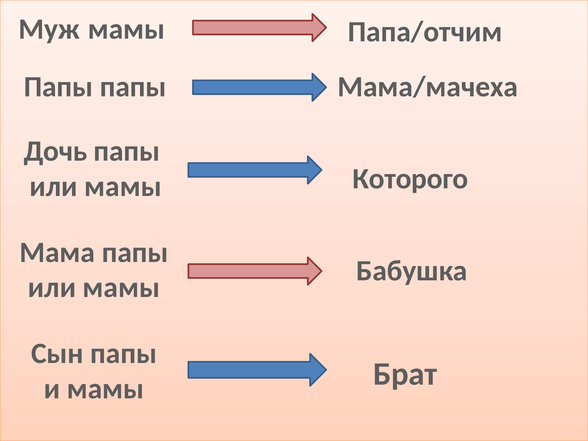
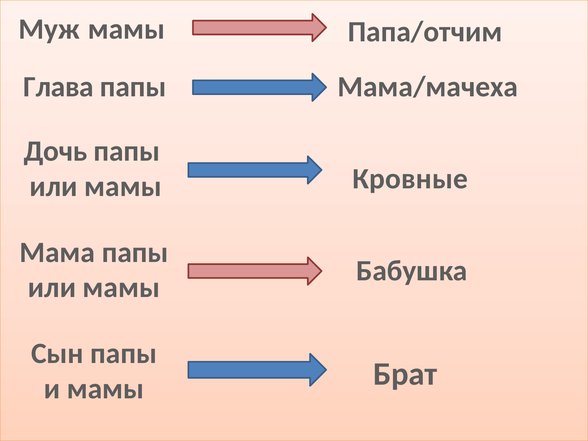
Папы: Папы -> Глава (59, 87)
Которого: Которого -> Кровные (410, 179)
